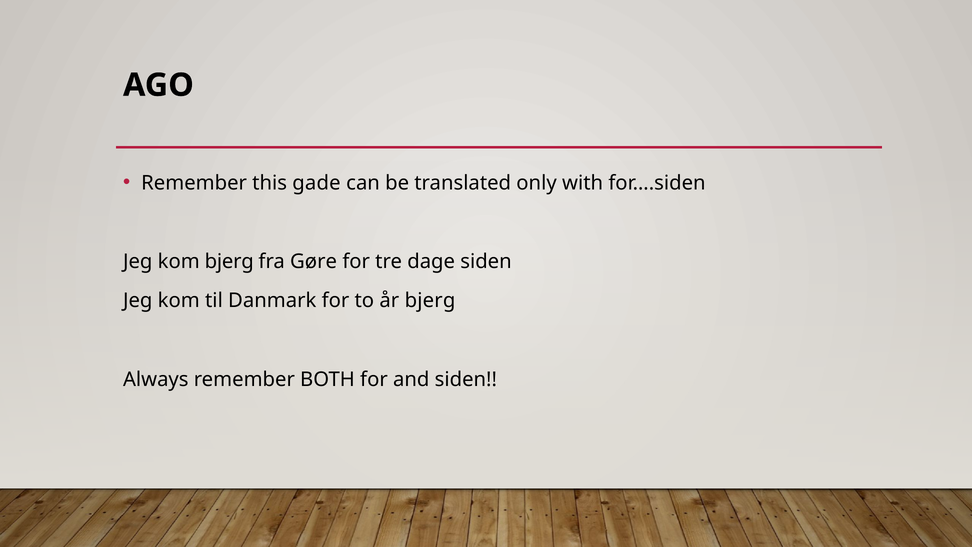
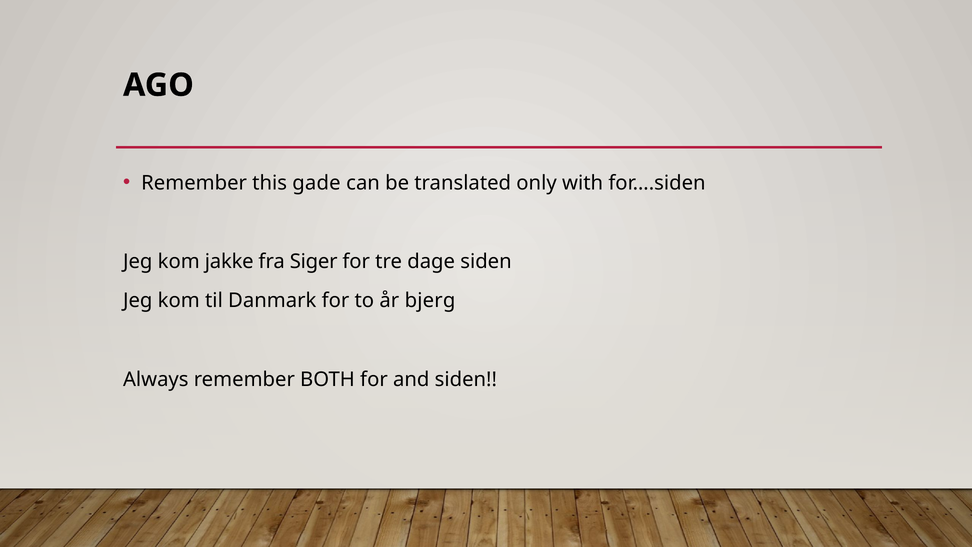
kom bjerg: bjerg -> jakke (229, 261)
Gøre: Gøre -> Siger (314, 261)
